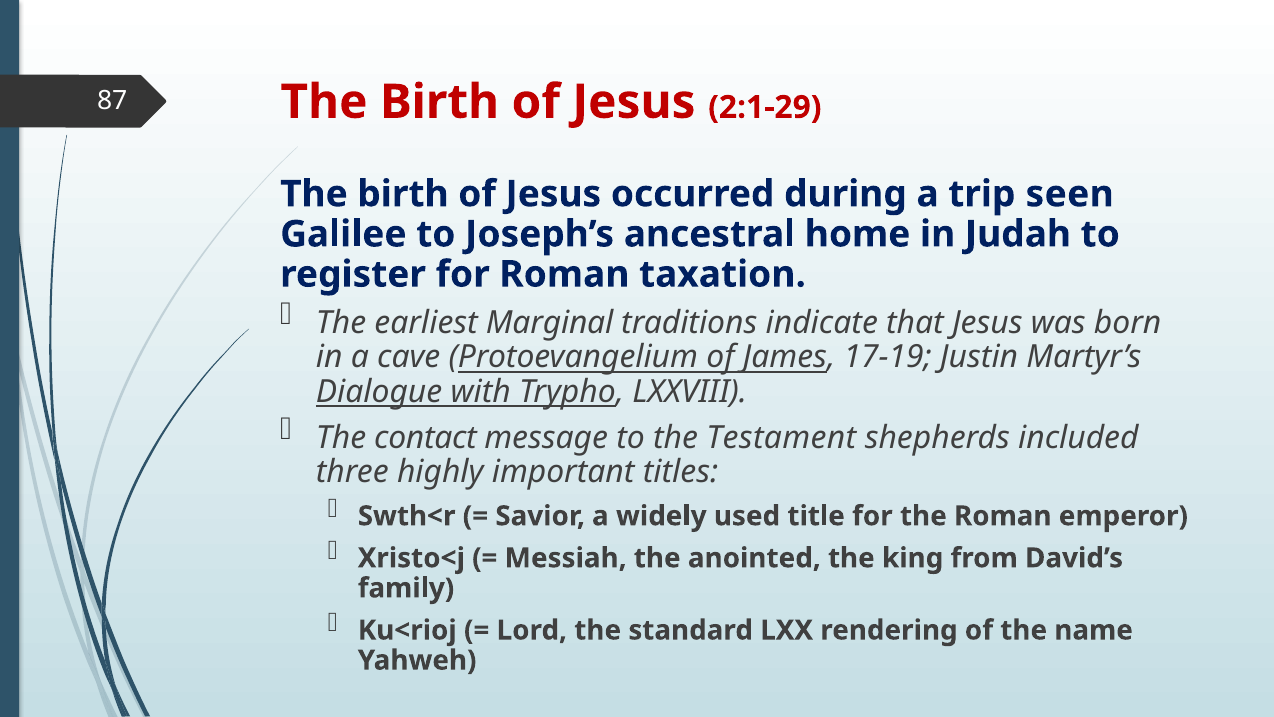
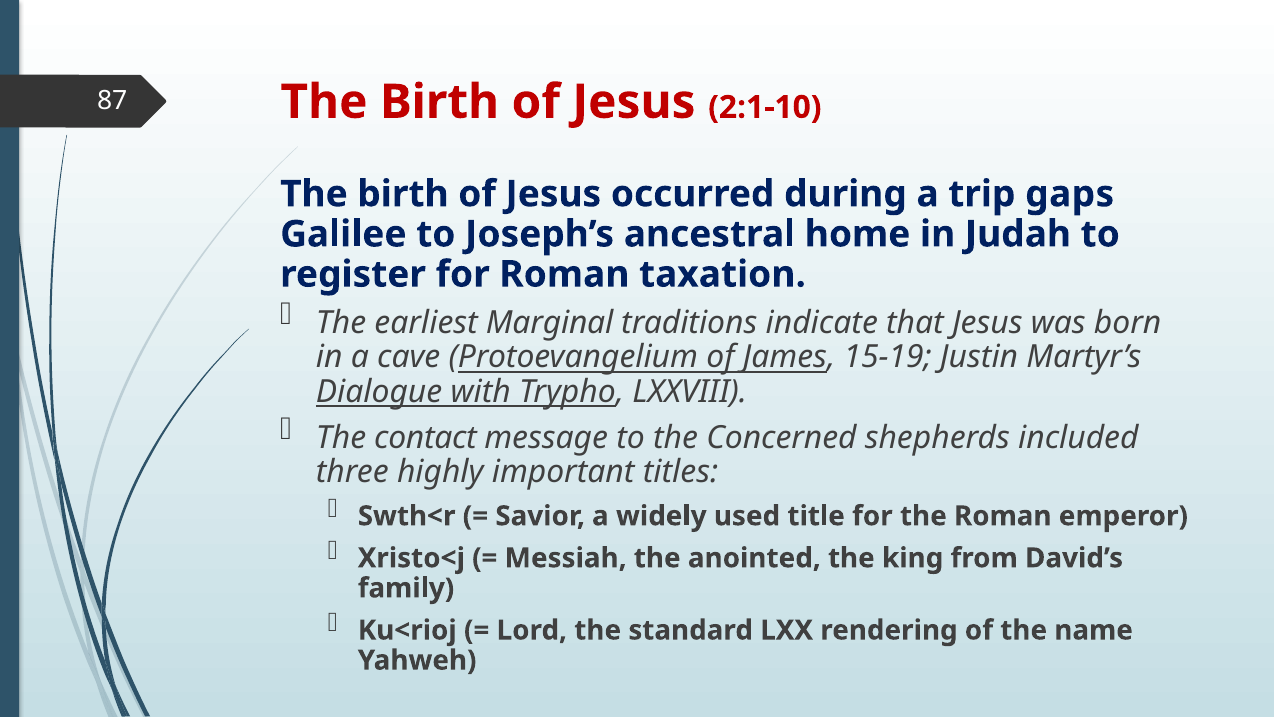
2:1-29: 2:1-29 -> 2:1-10 (765, 107)
seen: seen -> gaps (1070, 194)
17-19: 17-19 -> 15-19 (888, 357)
Testament: Testament -> Concerned (781, 438)
